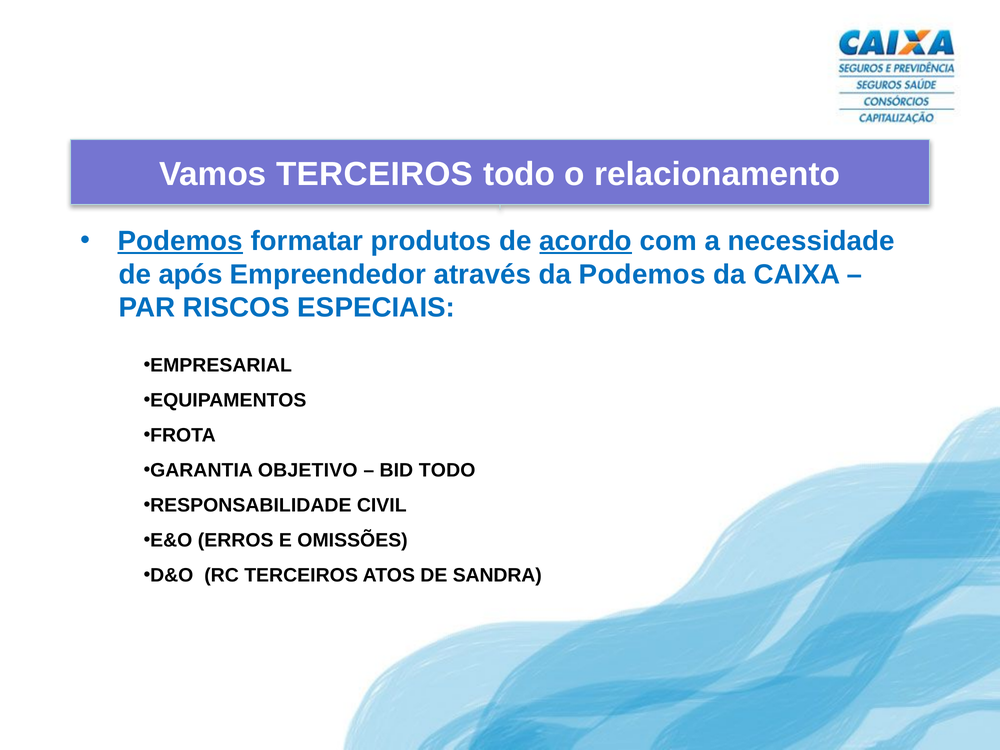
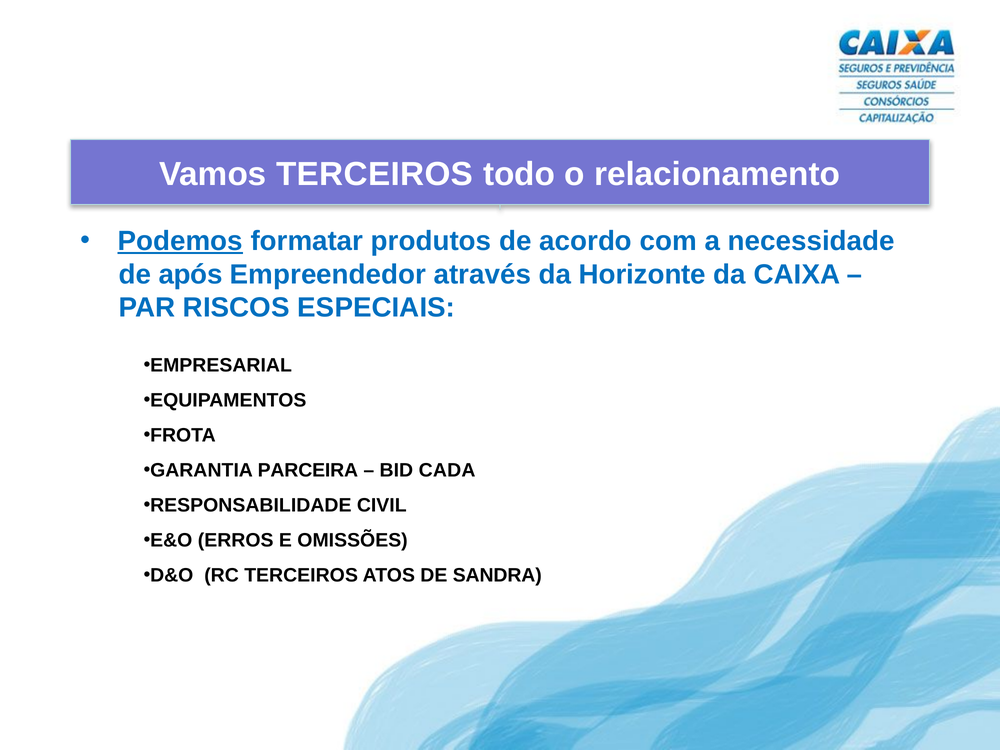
acordo underline: present -> none (586, 241)
da Podemos: Podemos -> Horizonte (642, 274)
OBJETIVO: OBJETIVO -> PARCEIRA (308, 470)
BID TODO: TODO -> CADA (447, 470)
